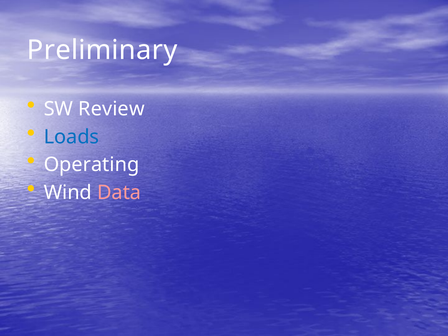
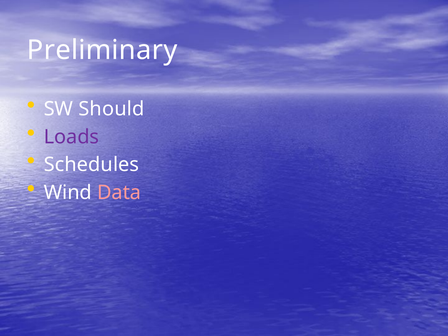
Review: Review -> Should (111, 109)
Loads colour: blue -> purple (71, 137)
Operating: Operating -> Schedules (91, 165)
